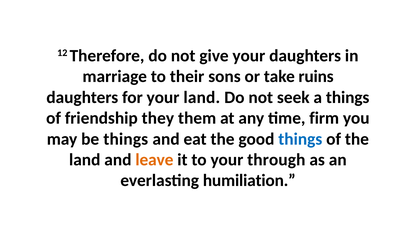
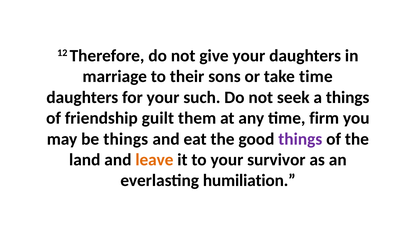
take ruins: ruins -> time (316, 77)
your land: land -> such (202, 97)
they: they -> guilt (158, 118)
things colour: blue -> purple (300, 139)
through: through -> survivor (276, 160)
